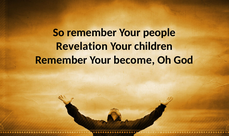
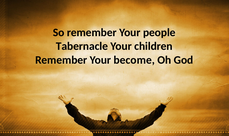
Revelation: Revelation -> Tabernacle (82, 46)
